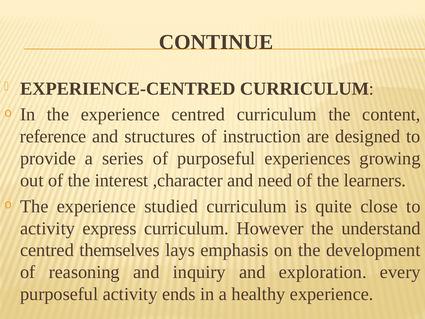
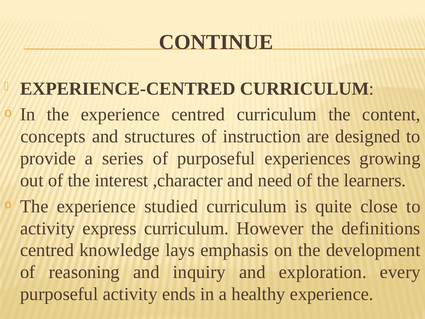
reference: reference -> concepts (53, 136)
understand: understand -> definitions (381, 228)
themselves: themselves -> knowledge (120, 250)
